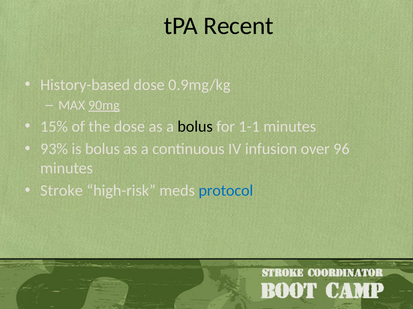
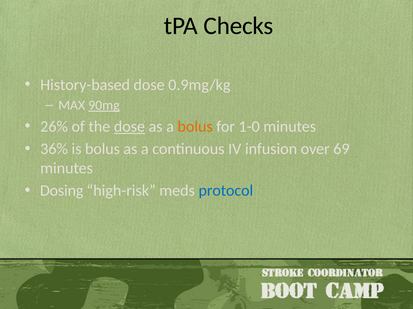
Recent: Recent -> Checks (239, 26)
15%: 15% -> 26% (54, 127)
dose underline: none -> present (129, 127)
bolus colour: black -> orange (195, 127)
1-1: 1-1 -> 1-0 (249, 127)
93%: 93% -> 36% (54, 149)
96: 96 -> 69 (341, 149)
Stroke: Stroke -> Dosing (62, 191)
